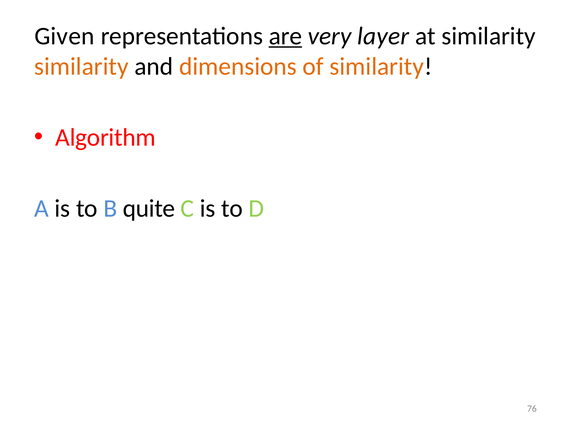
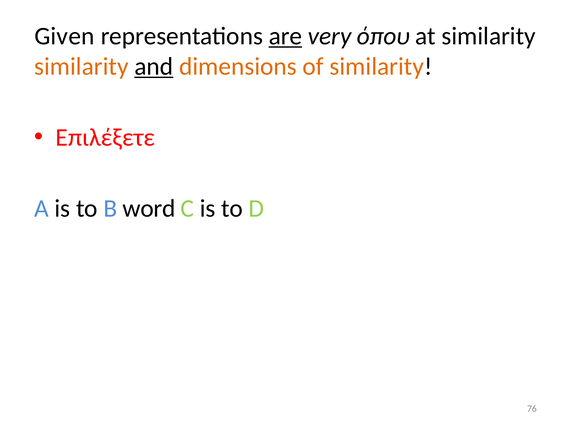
layer: layer -> όπου (383, 36)
and underline: none -> present (154, 67)
Algorithm: Algorithm -> Επιλέξετε (105, 138)
quite: quite -> word (149, 209)
